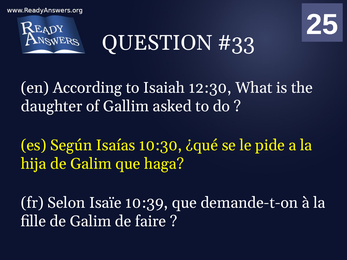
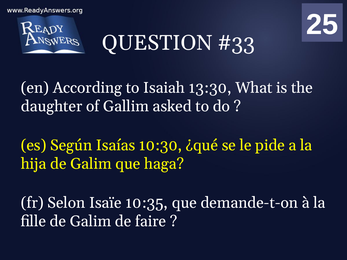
12:30: 12:30 -> 13:30 (210, 88)
10:39: 10:39 -> 10:35 (147, 203)
